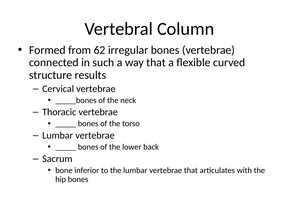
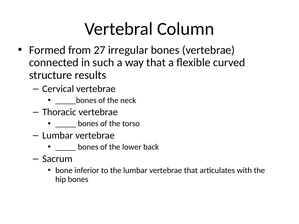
62: 62 -> 27 (100, 50)
